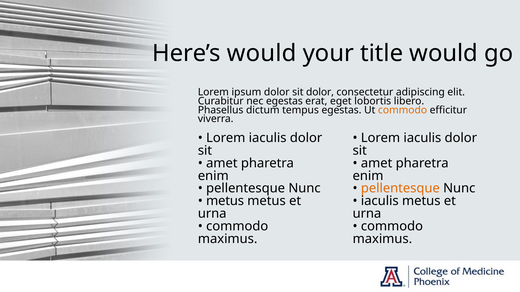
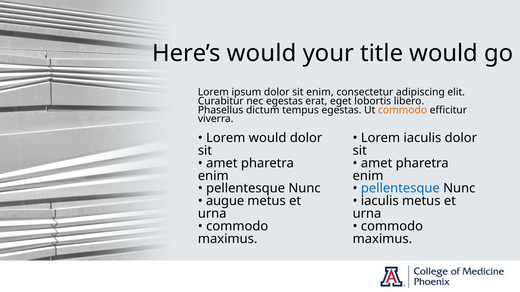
sit dolor: dolor -> enim (320, 92)
iaculis: iaculis -> would (268, 138)
pellentesque colour: orange -> blue (400, 189)
metus: metus -> augue (225, 201)
